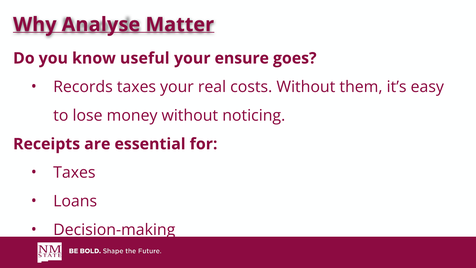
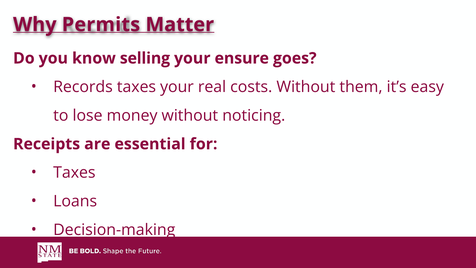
Analyse: Analyse -> Permits (101, 25)
useful: useful -> selling (145, 58)
